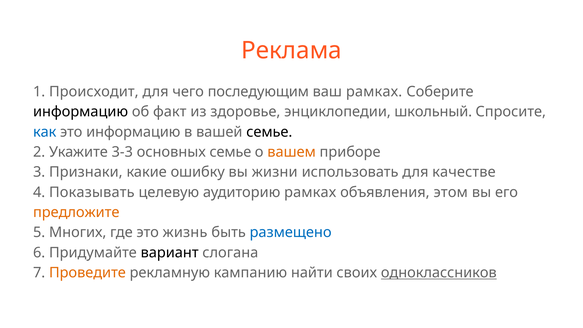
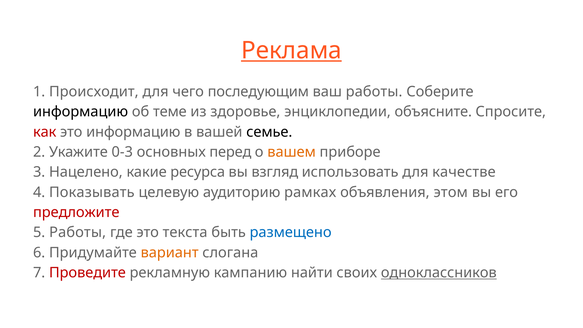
Реклама underline: none -> present (291, 50)
ваш рамках: рамках -> работы (374, 92)
факт: факт -> теме (170, 112)
школьный: школьный -> объясните (433, 112)
как colour: blue -> red (45, 132)
3-3: 3-3 -> 0-3 (122, 152)
основных семье: семье -> перед (230, 152)
Признаки: Признаки -> Нацелено (86, 172)
ошибку: ошибку -> ресурса (198, 172)
жизни: жизни -> взгляд (275, 172)
предложите colour: orange -> red (76, 212)
5 Многих: Многих -> Работы (78, 232)
жизнь: жизнь -> текста (185, 232)
вариант colour: black -> orange (170, 253)
Проведите colour: orange -> red (87, 273)
